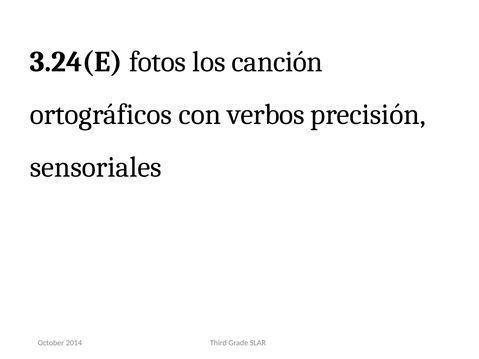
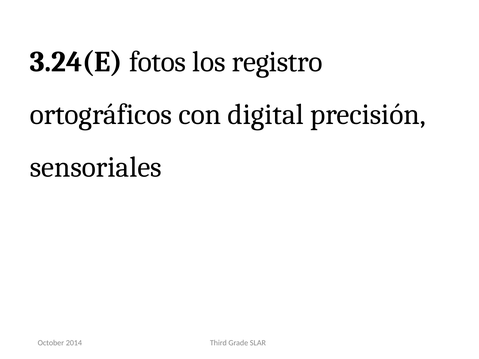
canción: canción -> registro (277, 62)
verbos: verbos -> digital (266, 115)
